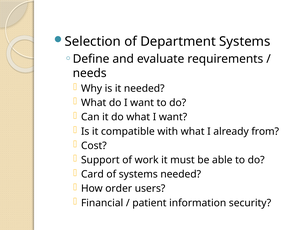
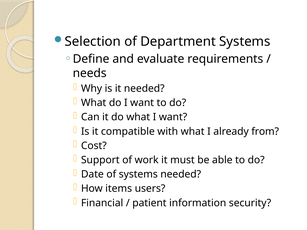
Card: Card -> Date (92, 175)
order: order -> items (119, 189)
